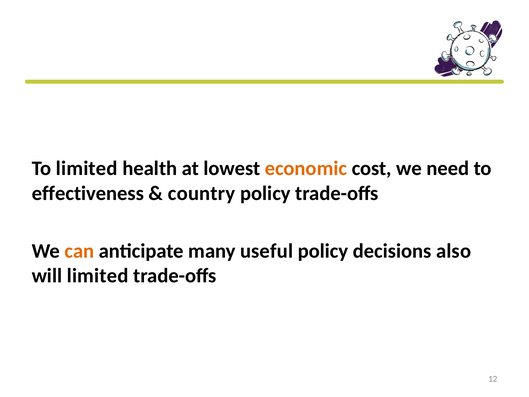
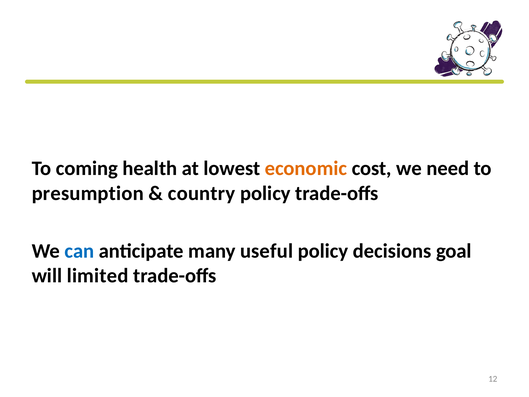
To limited: limited -> coming (87, 168)
effectiveness: effectiveness -> presumption (88, 193)
can colour: orange -> blue (79, 251)
also: also -> goal (454, 251)
